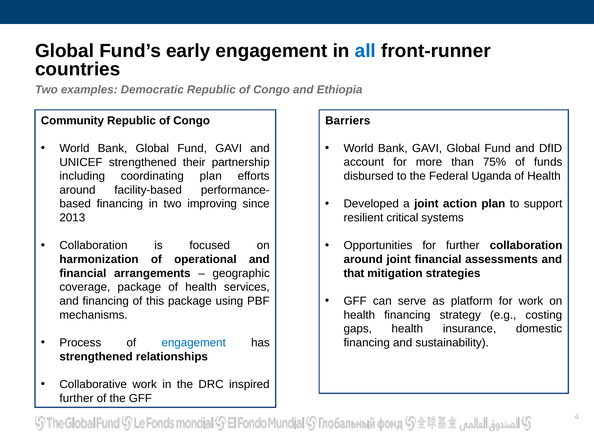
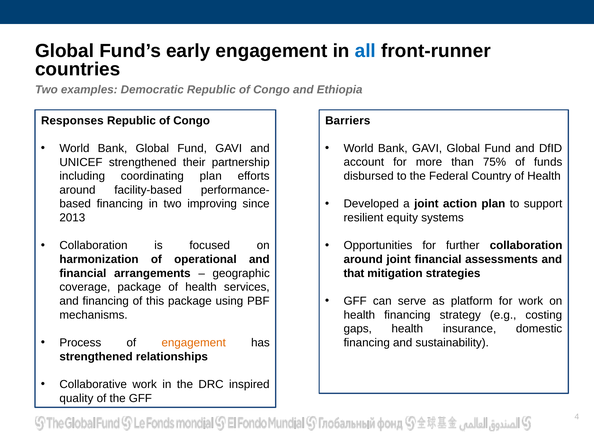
Community: Community -> Responses (72, 120)
Uganda: Uganda -> Country (491, 176)
critical: critical -> equity (402, 217)
engagement colour: blue -> orange (194, 342)
further: further -> quality (76, 398)
